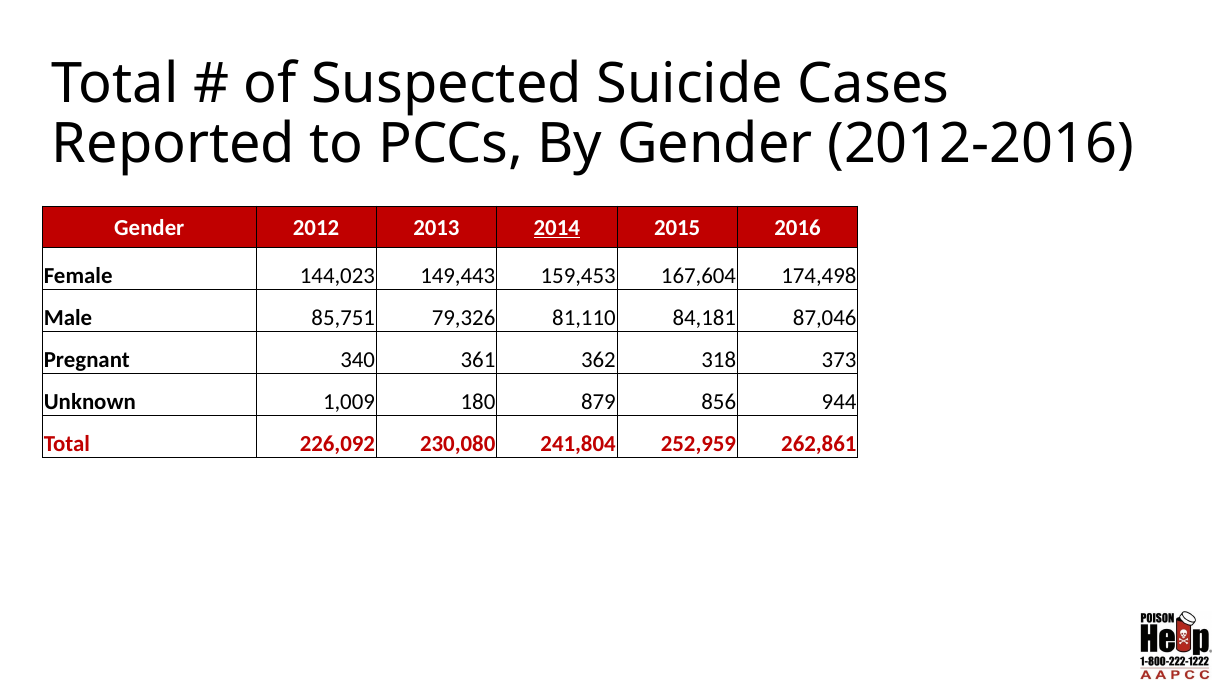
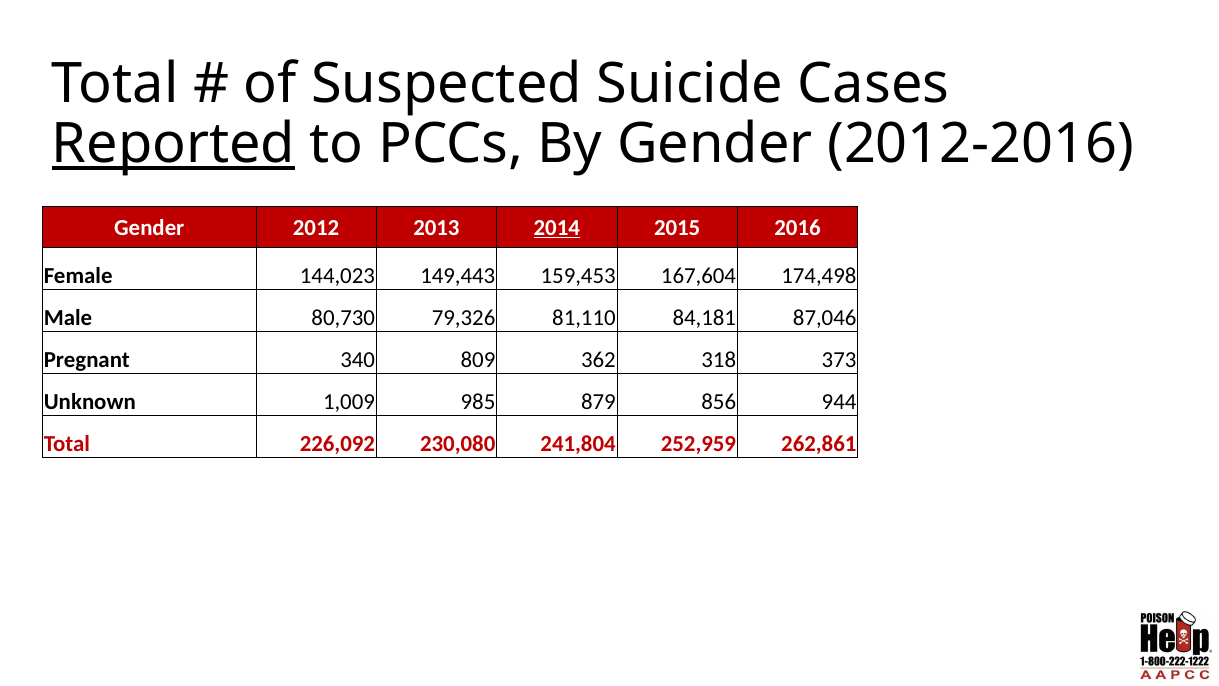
Reported underline: none -> present (174, 144)
85,751: 85,751 -> 80,730 (343, 318)
361: 361 -> 809 (478, 360)
180: 180 -> 985 (478, 402)
